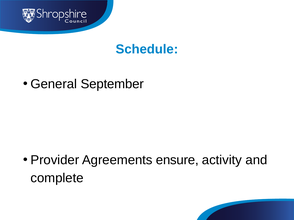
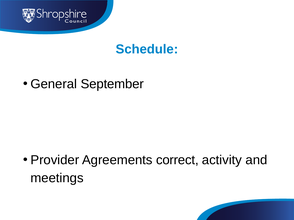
ensure: ensure -> correct (177, 160)
complete: complete -> meetings (57, 178)
